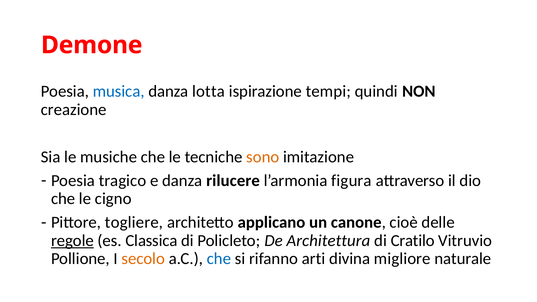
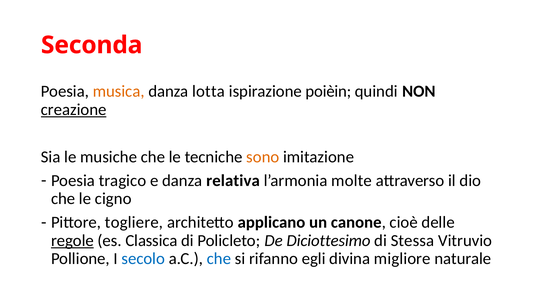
Demone: Demone -> Seconda (92, 45)
musica colour: blue -> orange (119, 91)
tempi: tempi -> poièin (328, 91)
creazione underline: none -> present (74, 110)
rilucere: rilucere -> relativa (233, 181)
figura: figura -> molte (352, 181)
Architettura: Architettura -> Diciottesimo (328, 241)
Cratilo: Cratilo -> Stessa (412, 241)
secolo colour: orange -> blue (143, 259)
arti: arti -> egli (314, 259)
